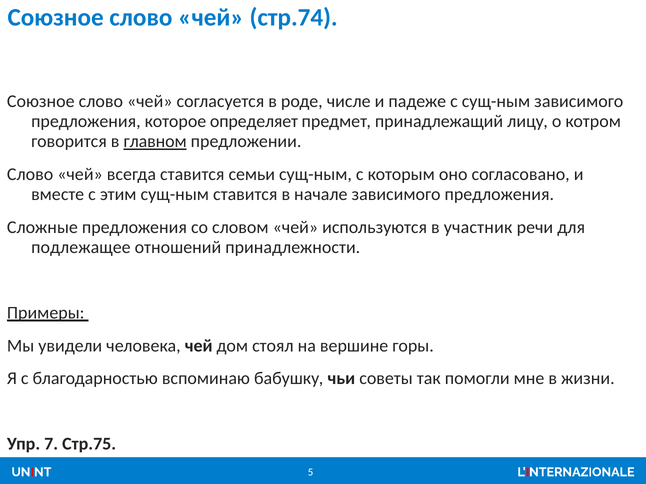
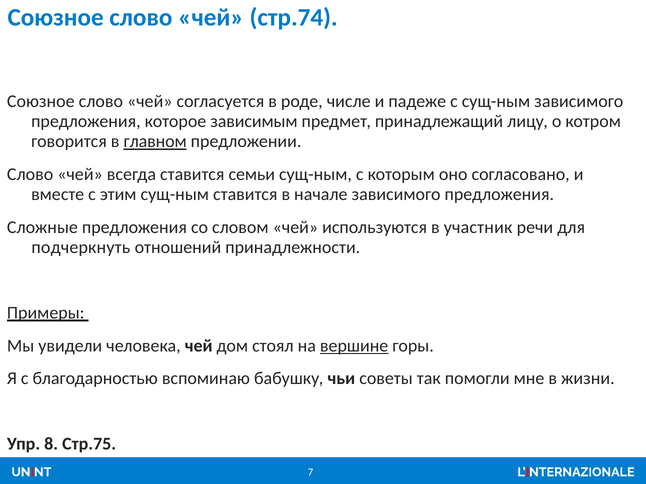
определяет: определяет -> зависимым (254, 122)
подлежащее: подлежащее -> подчеркнуть (81, 247)
вершине underline: none -> present (354, 346)
7: 7 -> 8 (51, 444)
5: 5 -> 7 (310, 473)
